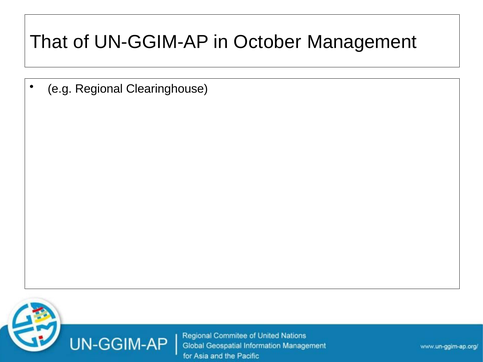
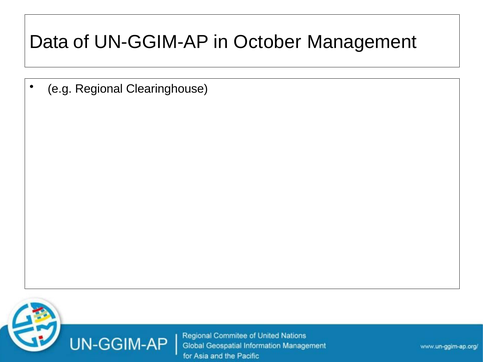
That: That -> Data (49, 42)
